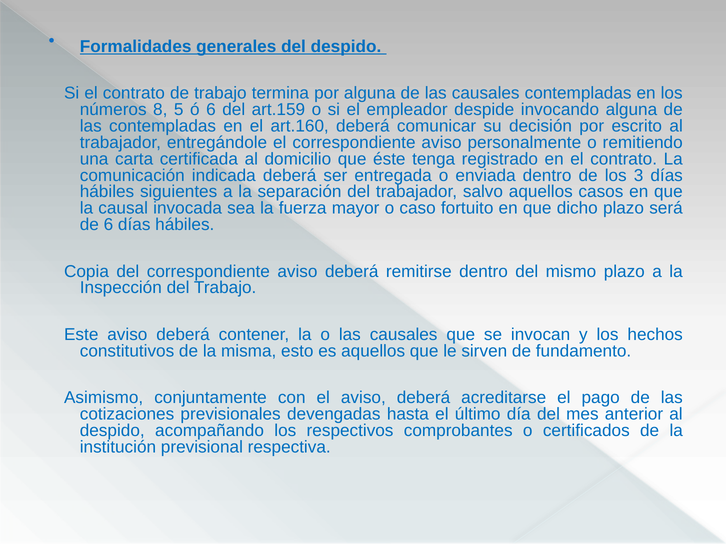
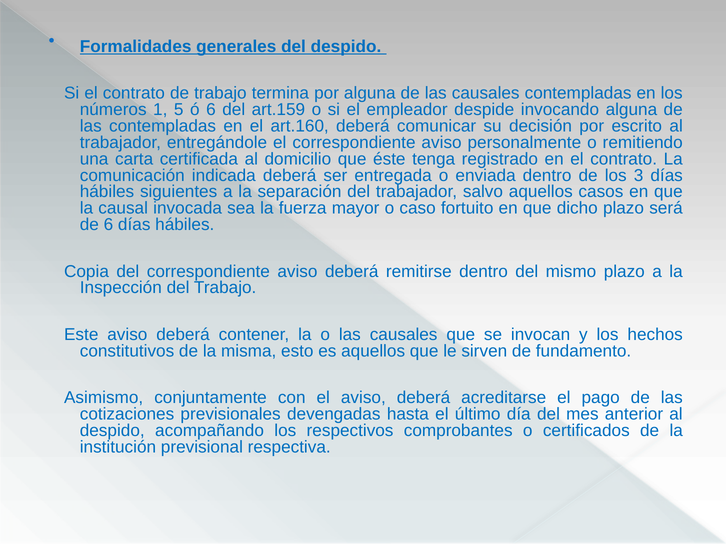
8: 8 -> 1 (160, 110)
